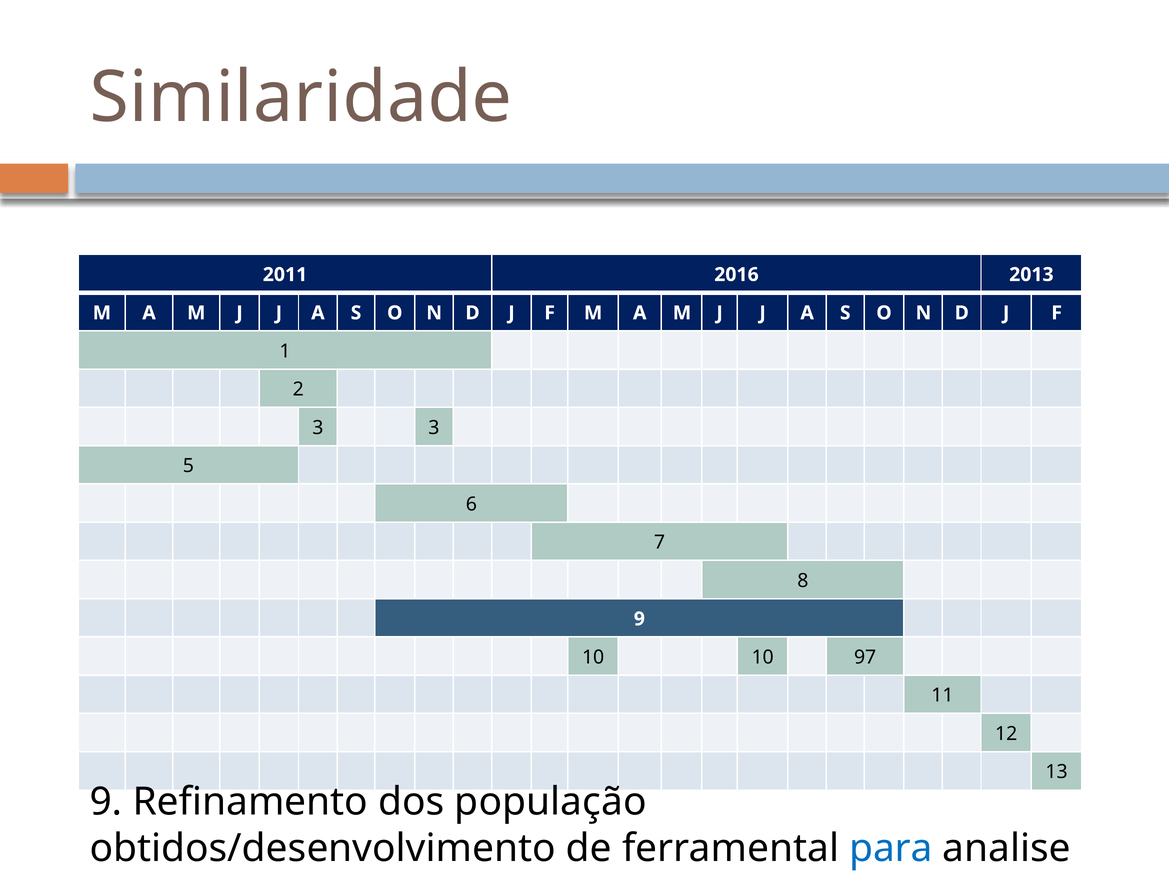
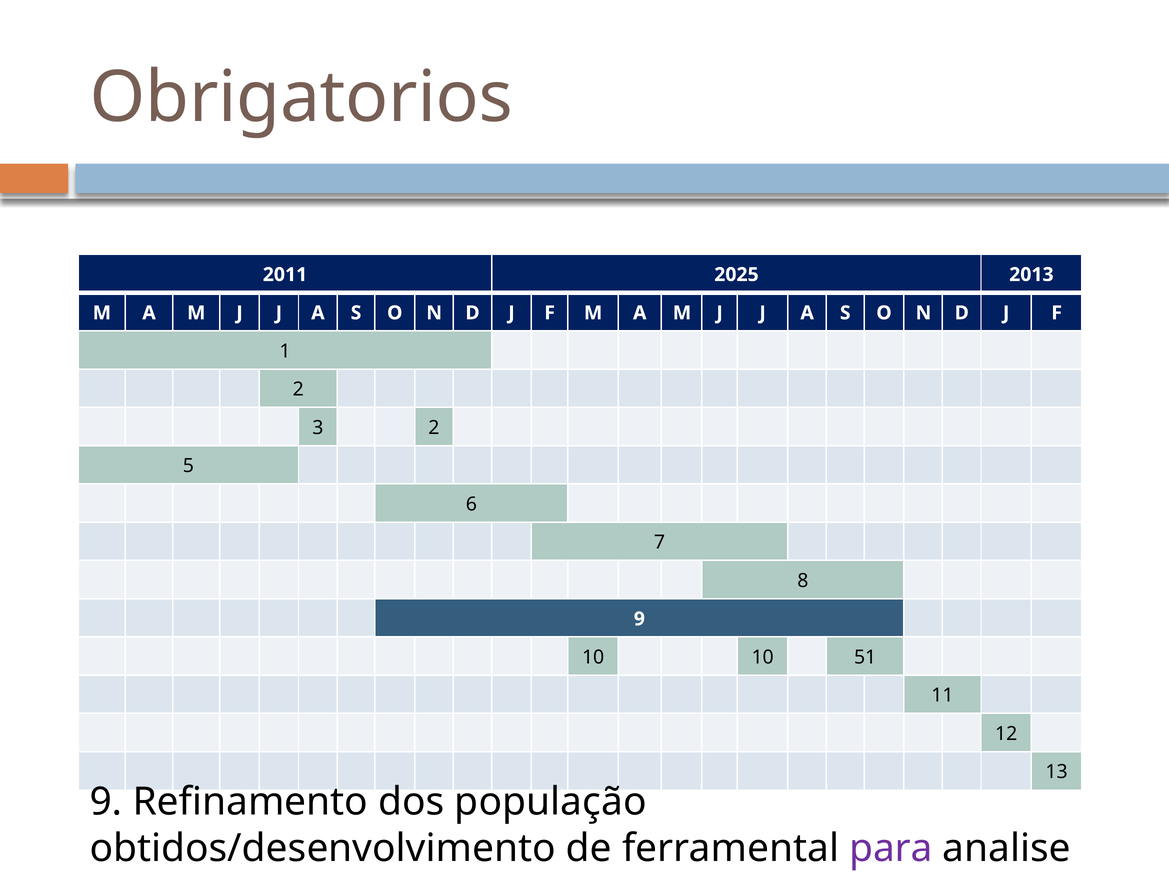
Similaridade: Similaridade -> Obrigatorios (301, 98)
2016: 2016 -> 2025 (736, 275)
3 3: 3 -> 2 (434, 428)
97: 97 -> 51 (865, 657)
para colour: blue -> purple (891, 848)
